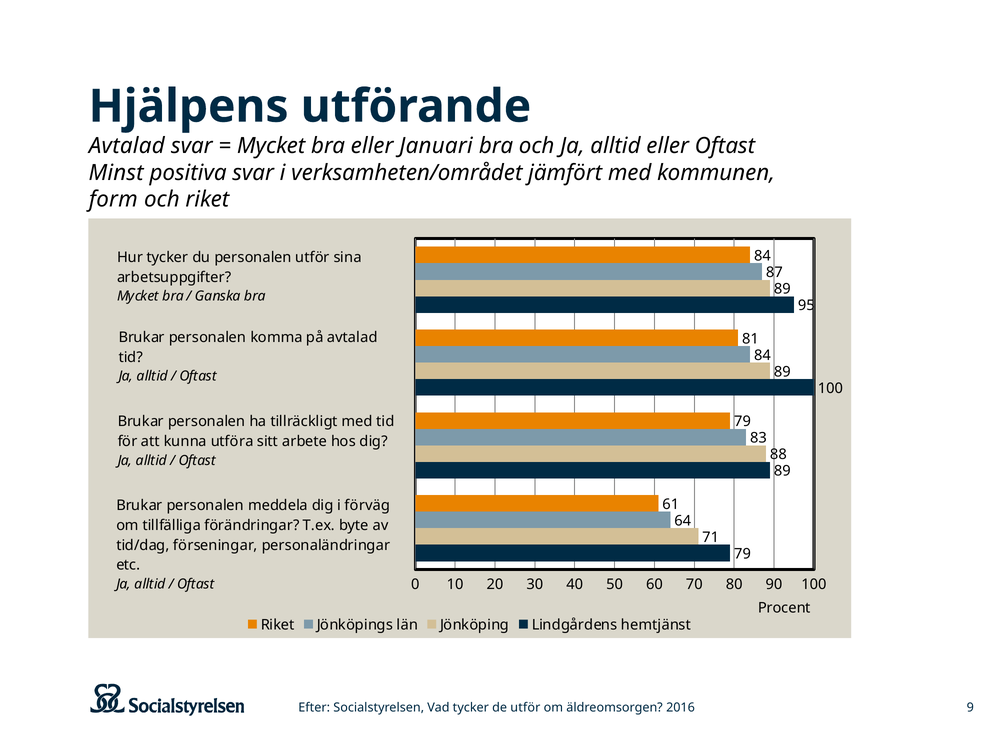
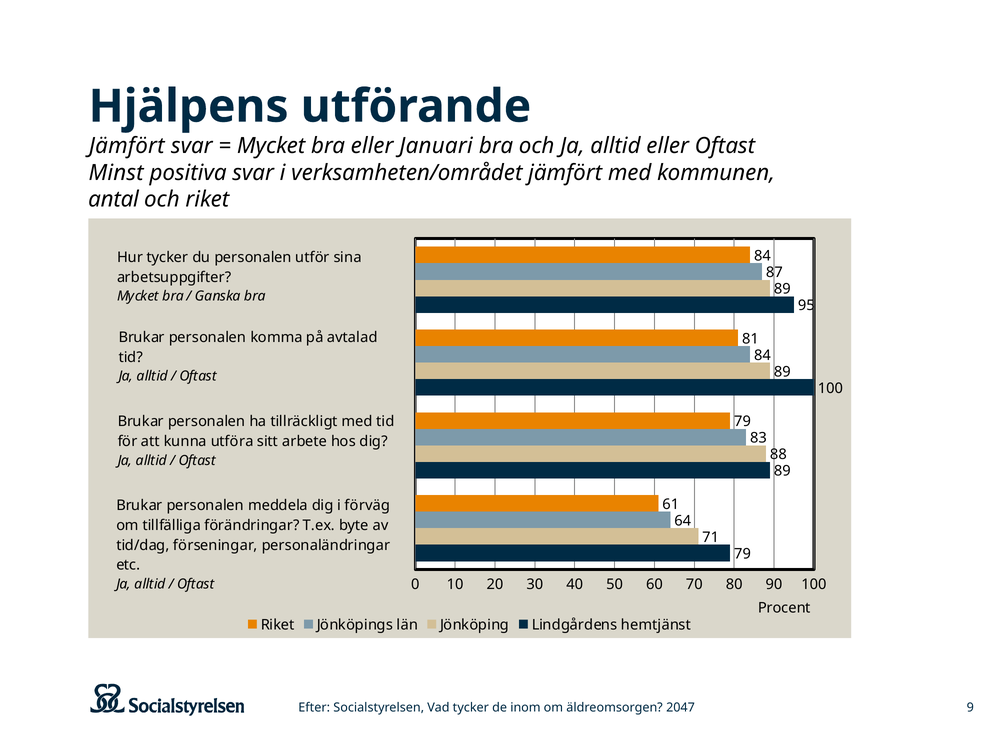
Avtalad: Avtalad -> Jämfört (127, 146)
form: form -> antal (114, 200)
de utför: utför -> inom (525, 708)
2016: 2016 -> 2047 (681, 708)
